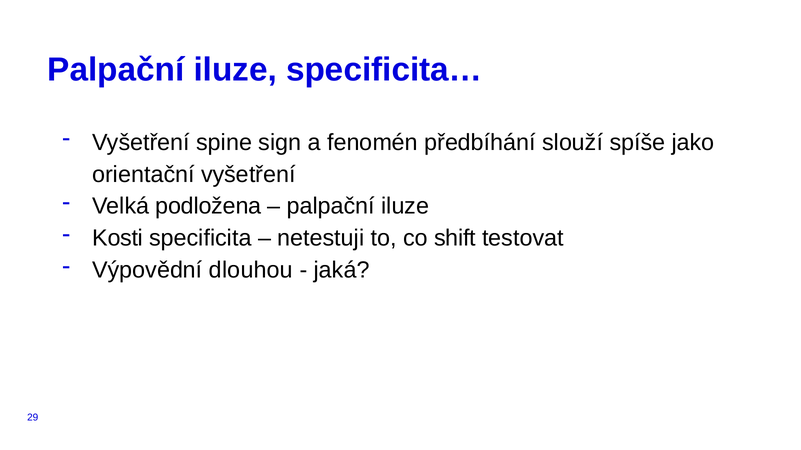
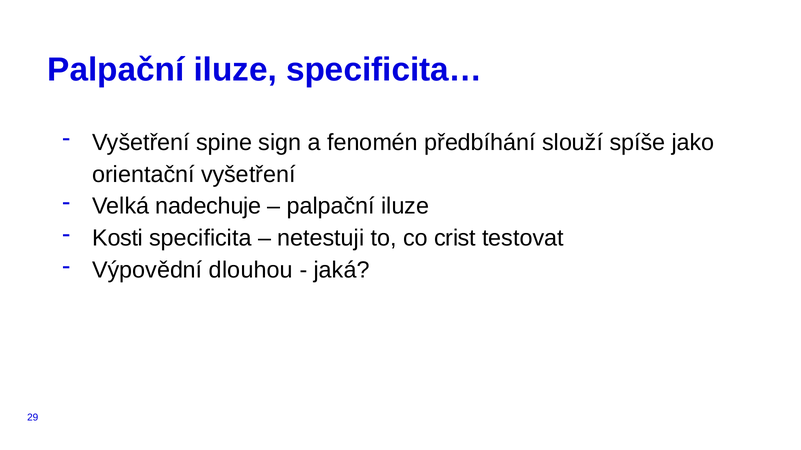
podložena: podložena -> nadechuje (208, 207)
shift: shift -> crist (455, 238)
